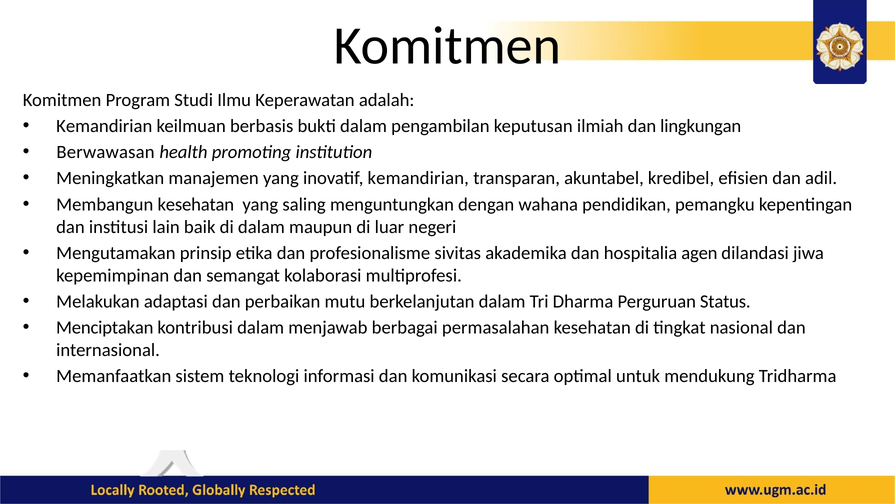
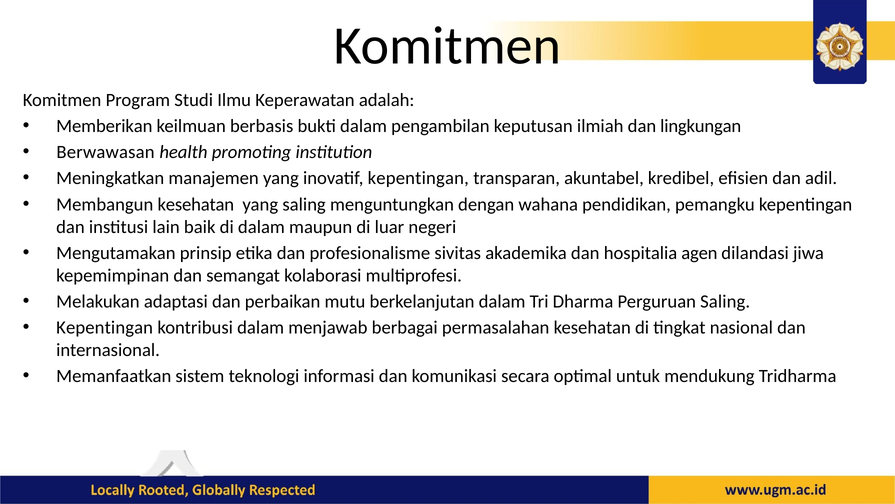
Kemandirian: Kemandirian -> Memberikan (104, 126)
inovatif kemandirian: kemandirian -> kepentingan (418, 178)
Perguruan Status: Status -> Saling (725, 301)
Menciptakan: Menciptakan -> Kepentingan (105, 327)
